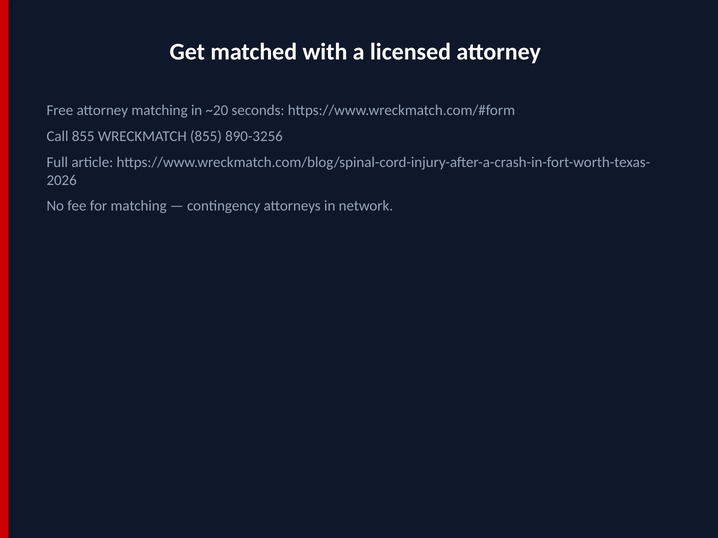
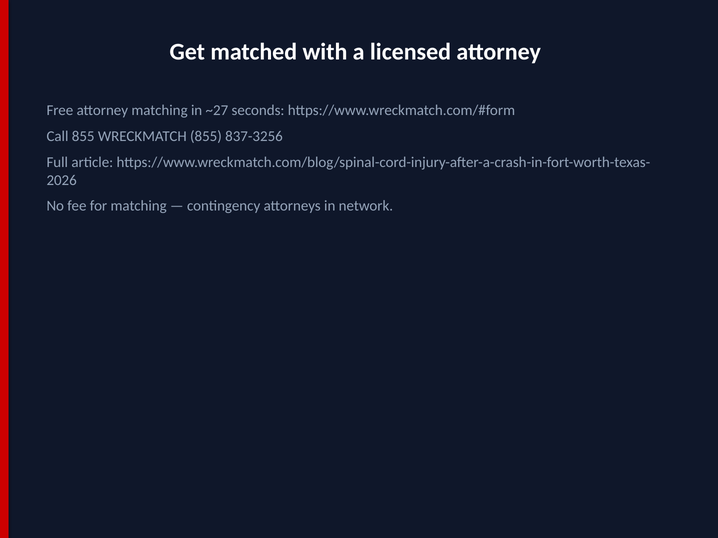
~20: ~20 -> ~27 (217, 110)
890-3256: 890-3256 -> 837-3256 (254, 136)
